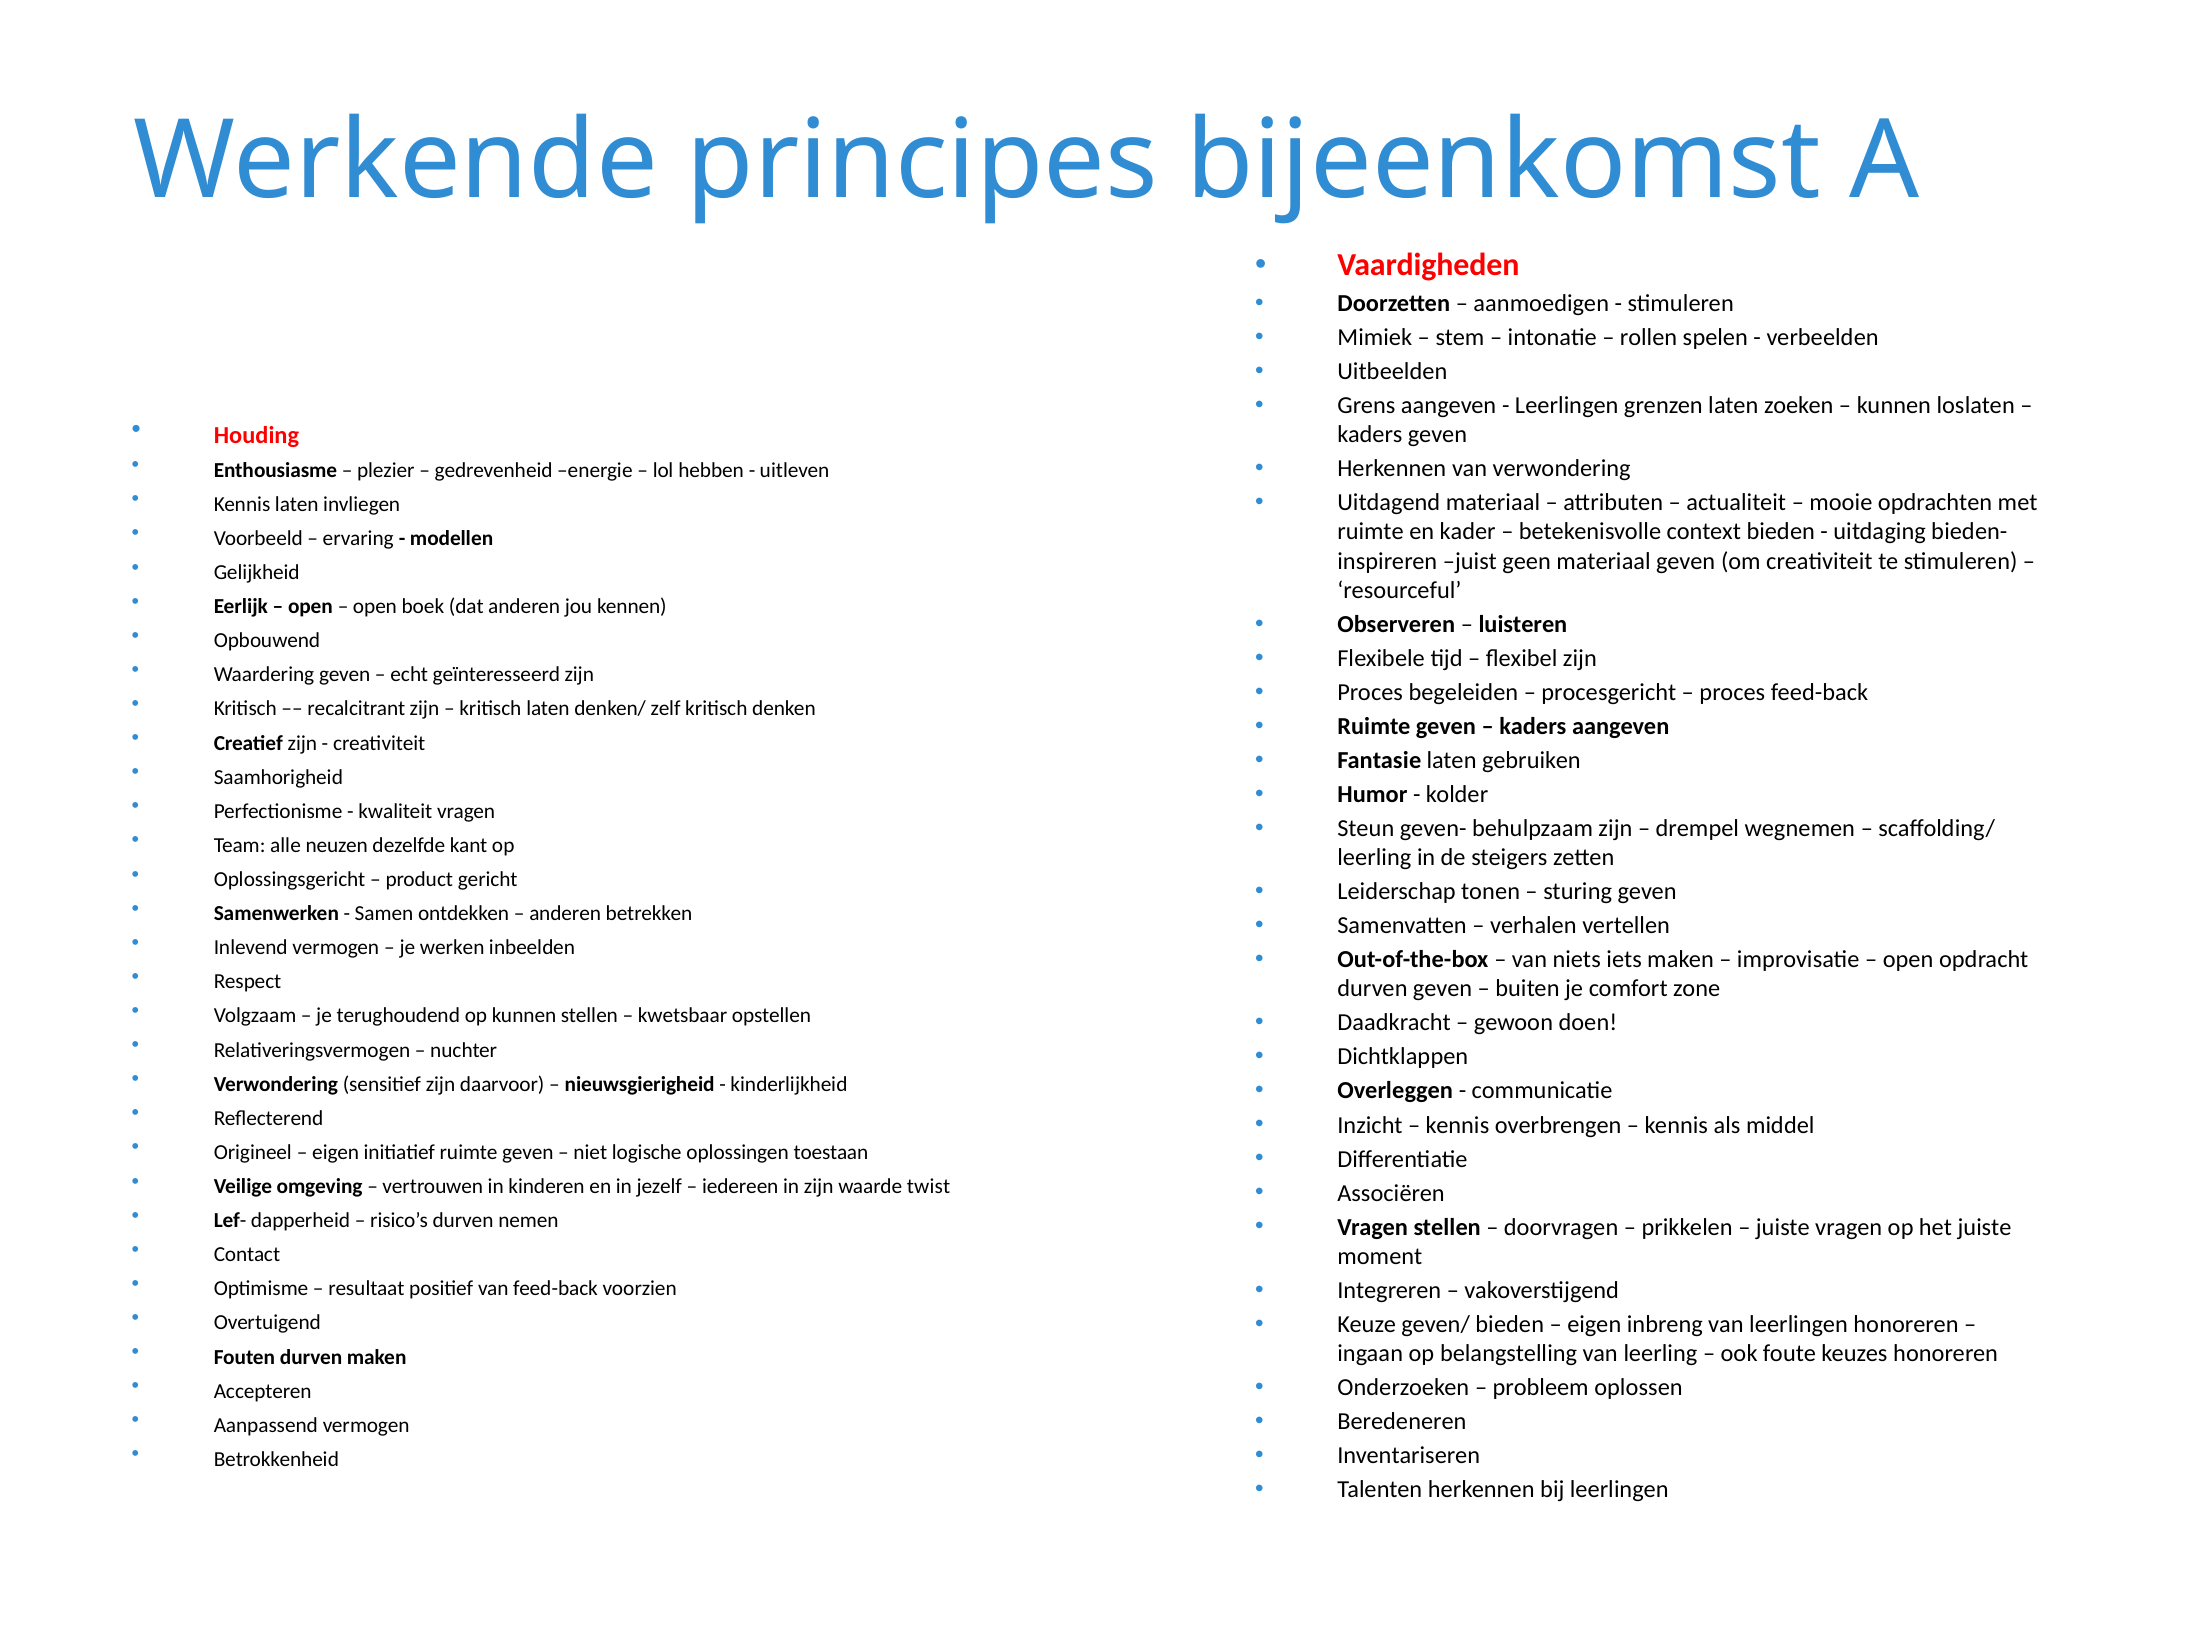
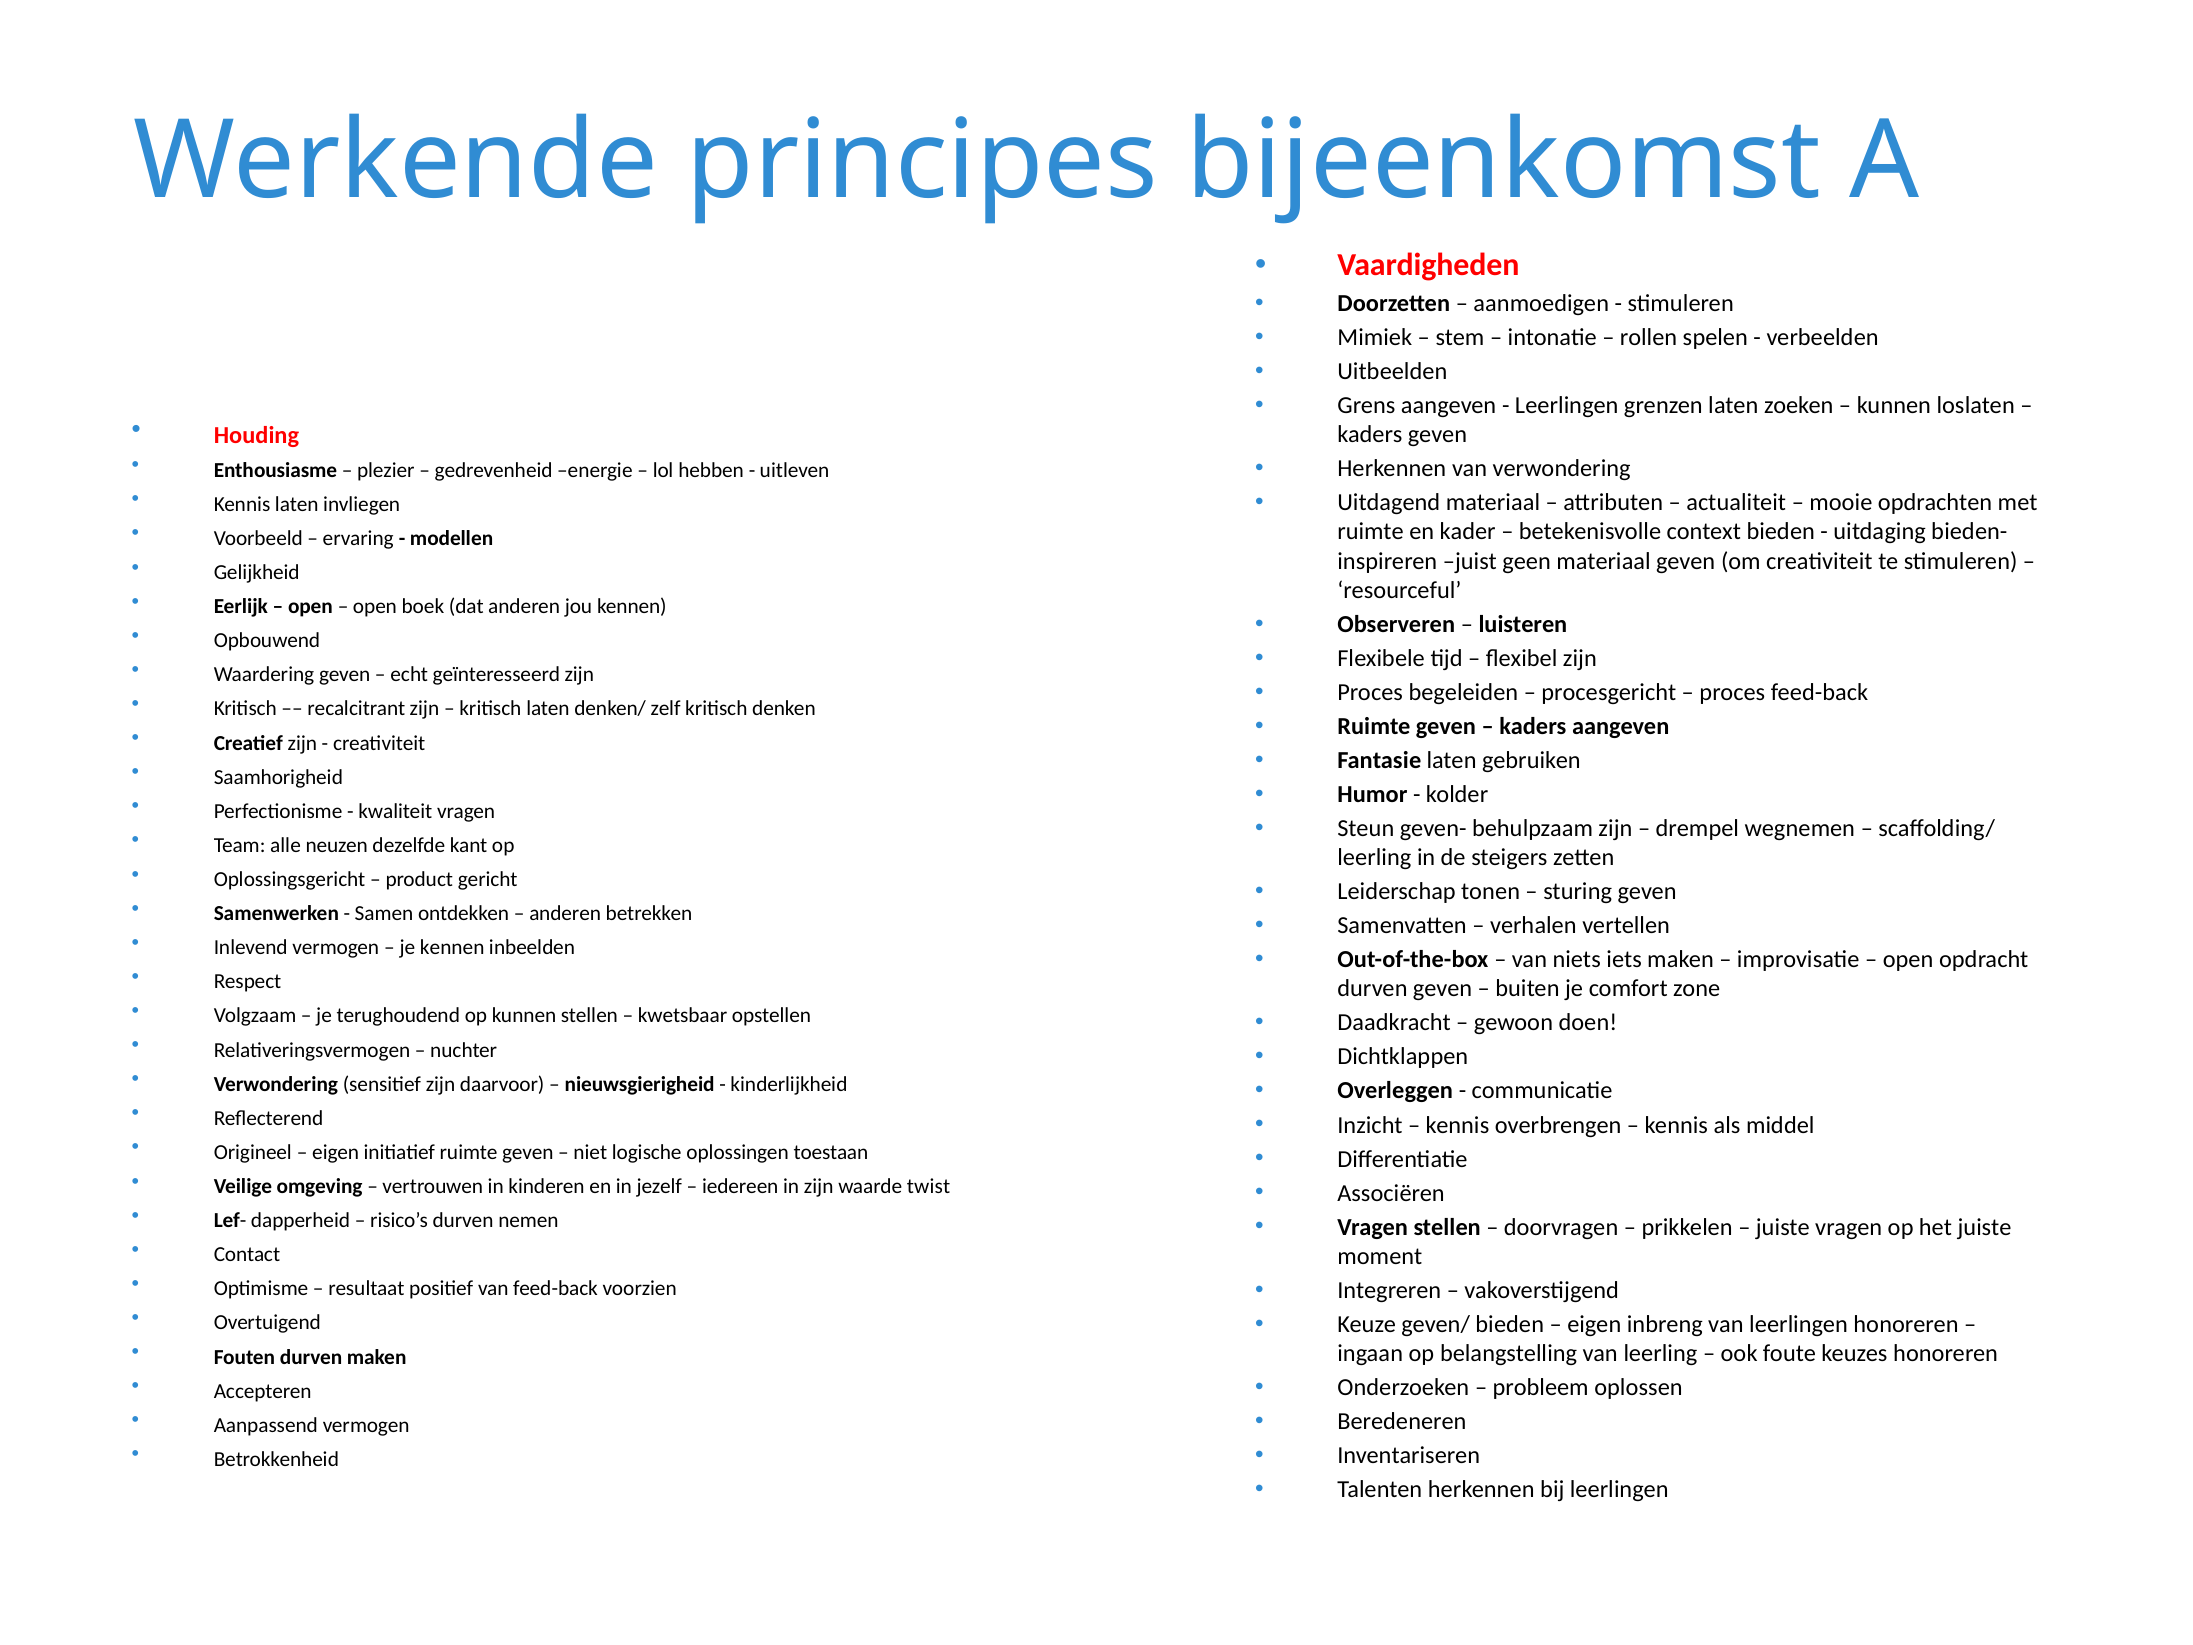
je werken: werken -> kennen (452, 948)
